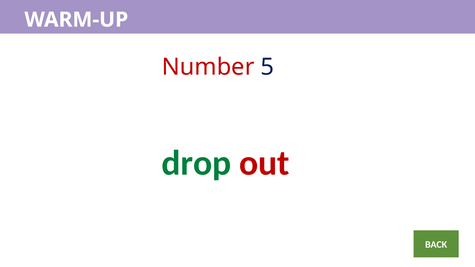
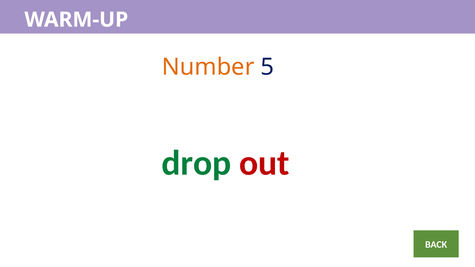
Number colour: red -> orange (208, 67)
